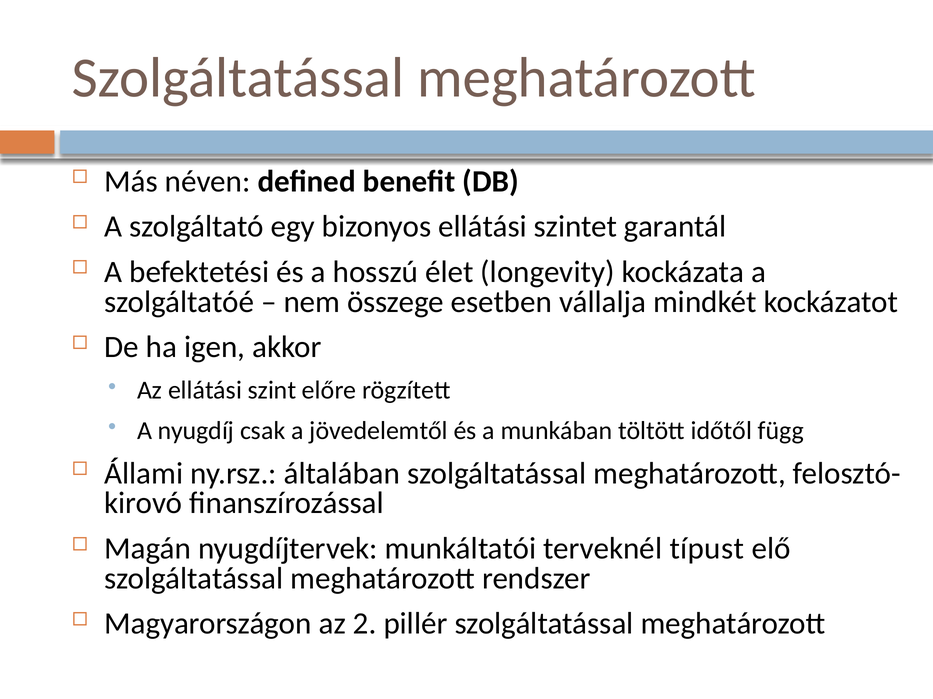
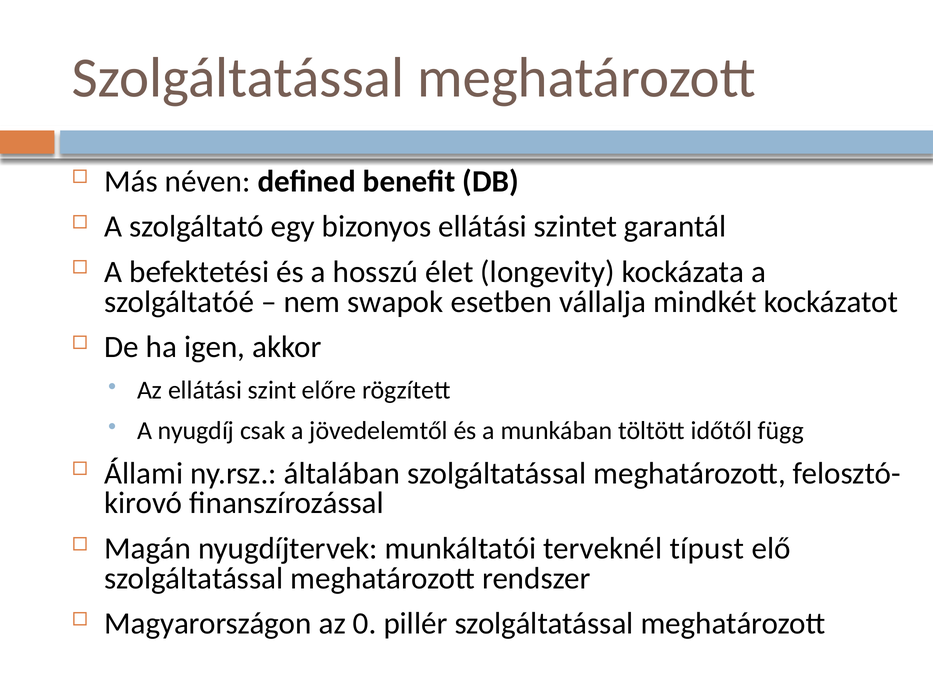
összege: összege -> swapok (395, 302)
2: 2 -> 0 (365, 624)
